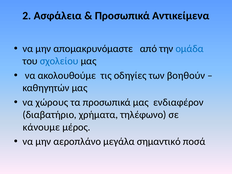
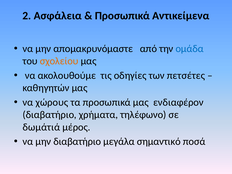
σχολείου colour: blue -> orange (59, 61)
βοηθούν: βοηθούν -> πετσέτες (186, 76)
κάνουμε: κάνουμε -> δωμάτιά (41, 127)
μην αεροπλάνο: αεροπλάνο -> διαβατήριο (77, 142)
